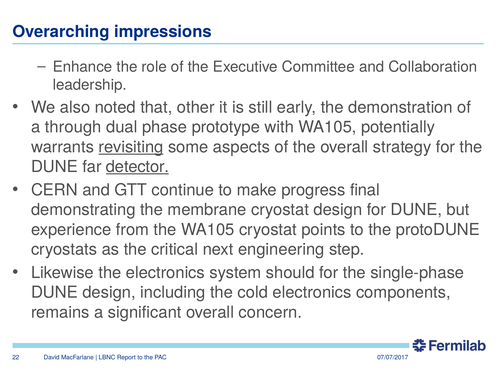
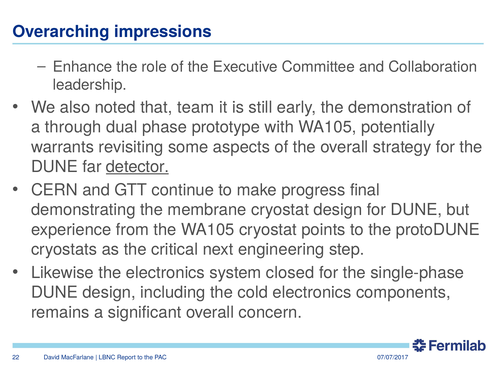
other: other -> team (196, 107)
revisiting underline: present -> none (131, 147)
should: should -> closed (290, 273)
